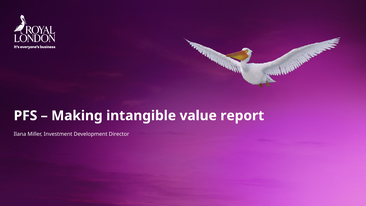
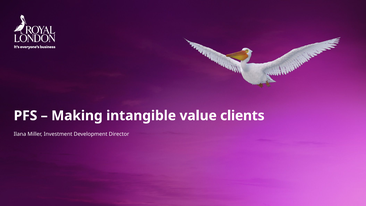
report: report -> clients (242, 116)
